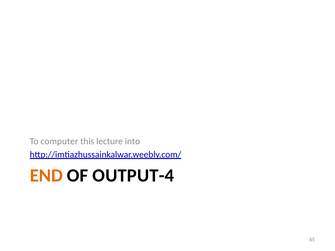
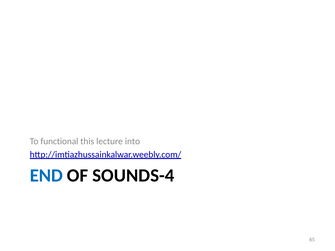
computer: computer -> functional (59, 142)
END colour: orange -> blue (46, 176)
OUTPUT-4: OUTPUT-4 -> SOUNDS-4 (133, 176)
